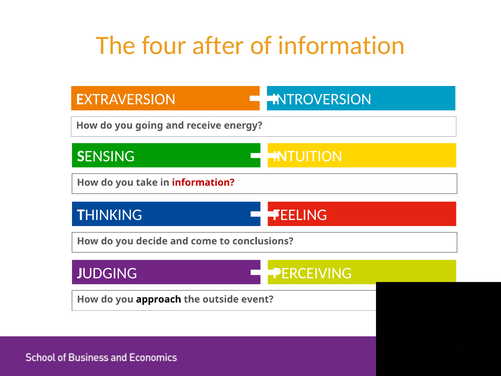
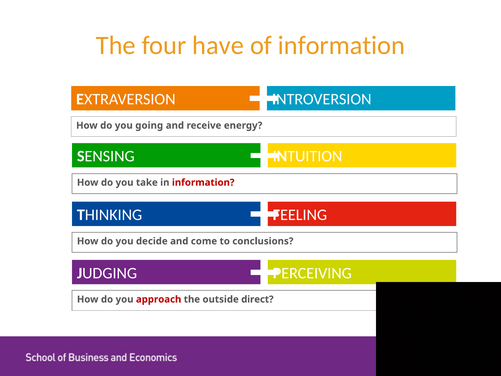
after: after -> have (218, 45)
approach colour: black -> red (159, 299)
event: event -> direct (257, 299)
